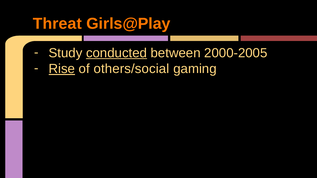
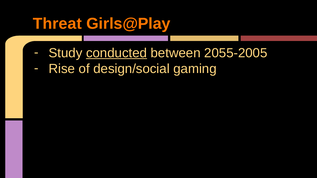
2000-2005: 2000-2005 -> 2055-2005 (236, 53)
Rise underline: present -> none (62, 69)
others/social: others/social -> design/social (132, 69)
